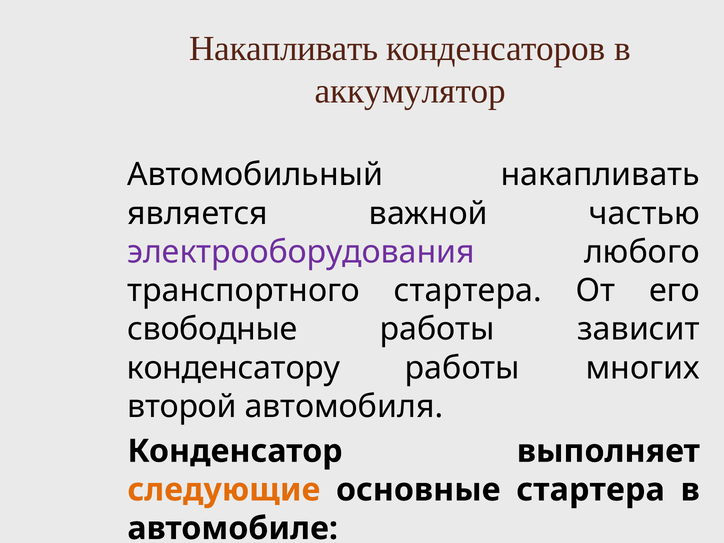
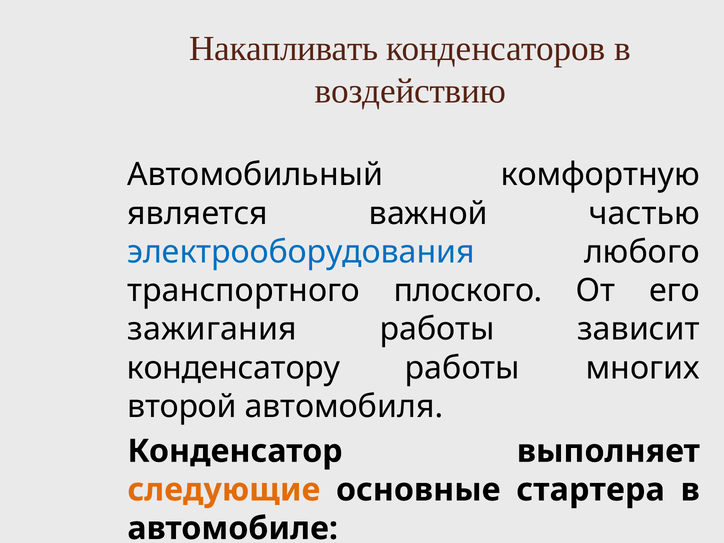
аккумулятор: аккумулятор -> воздействию (411, 91)
Автомобильный накапливать: накапливать -> комфортную (600, 175)
электрооборудования colour: purple -> blue (301, 252)
транспортного стартера: стартера -> плоского (468, 291)
свободные: свободные -> зажигания (212, 329)
